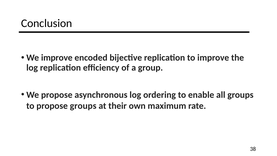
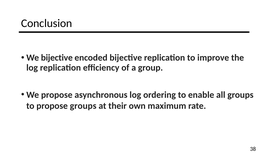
We improve: improve -> bijective (57, 58)
